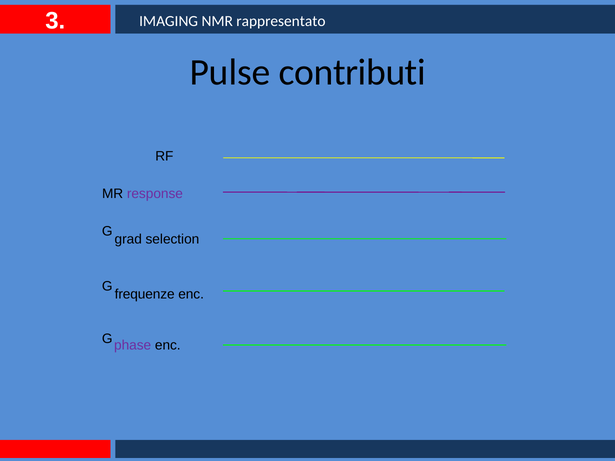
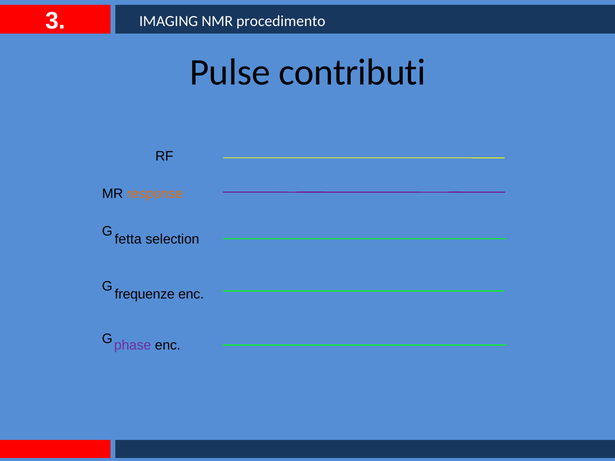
rappresentato: rappresentato -> procedimento (281, 21)
response colour: purple -> orange (155, 194)
grad: grad -> fetta (128, 240)
